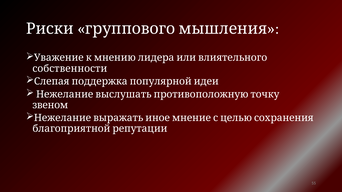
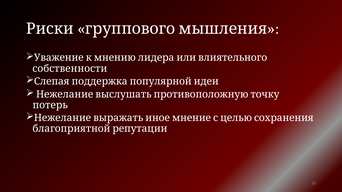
звеном: звеном -> потерь (50, 105)
